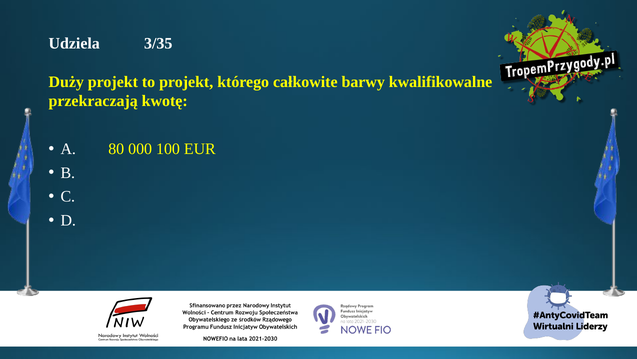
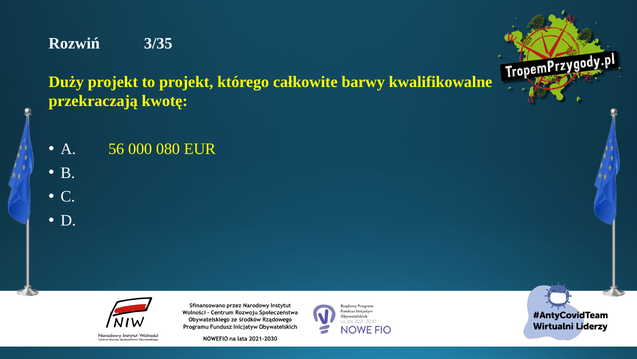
Udziela: Udziela -> Rozwiń (74, 43)
80: 80 -> 56 (116, 149)
100: 100 -> 080 (168, 149)
